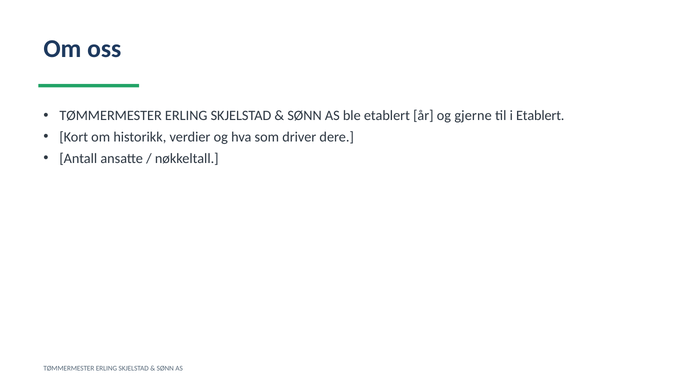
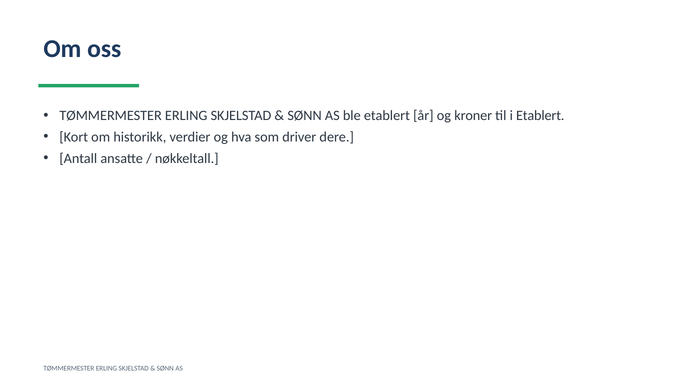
gjerne: gjerne -> kroner (473, 116)
